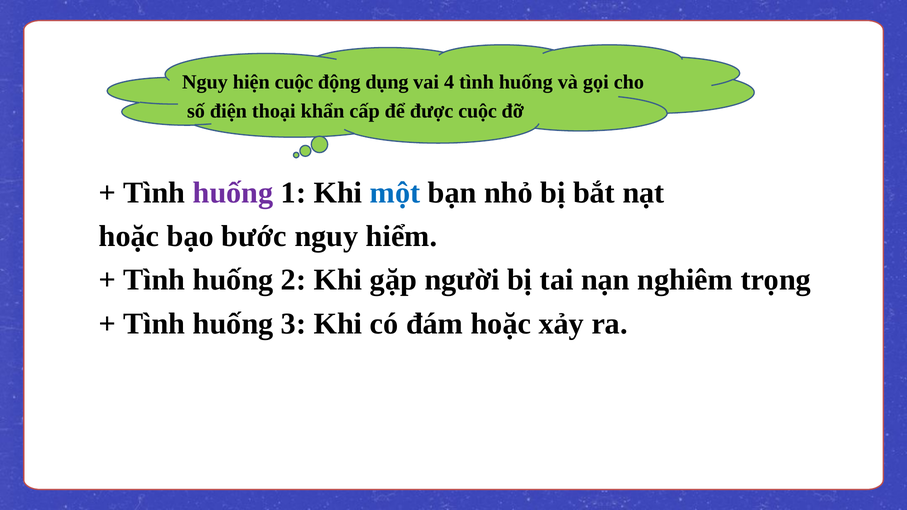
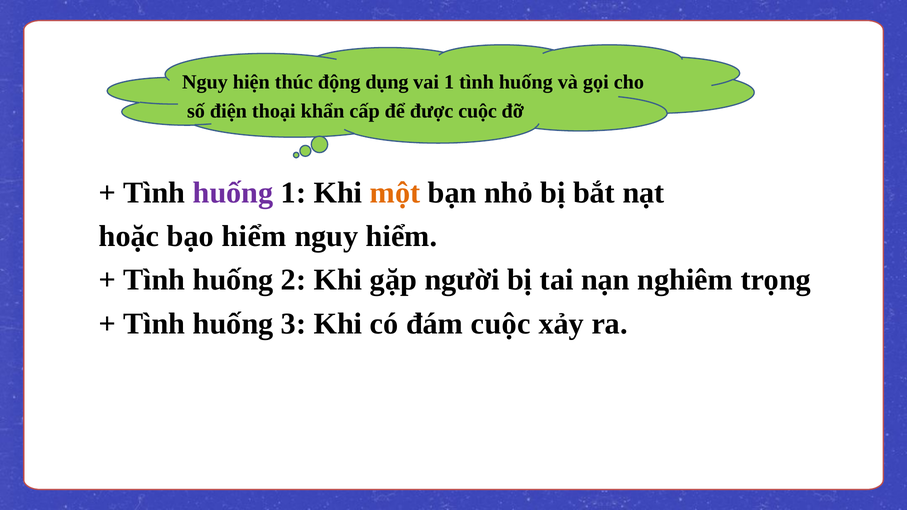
hiện cuộc: cuộc -> thúc (294, 82)
vai 4: 4 -> 1 (449, 82)
một colour: blue -> orange (395, 193)
bạo bước: bước -> hiểm (254, 237)
đám hoặc: hoặc -> cuộc (501, 324)
